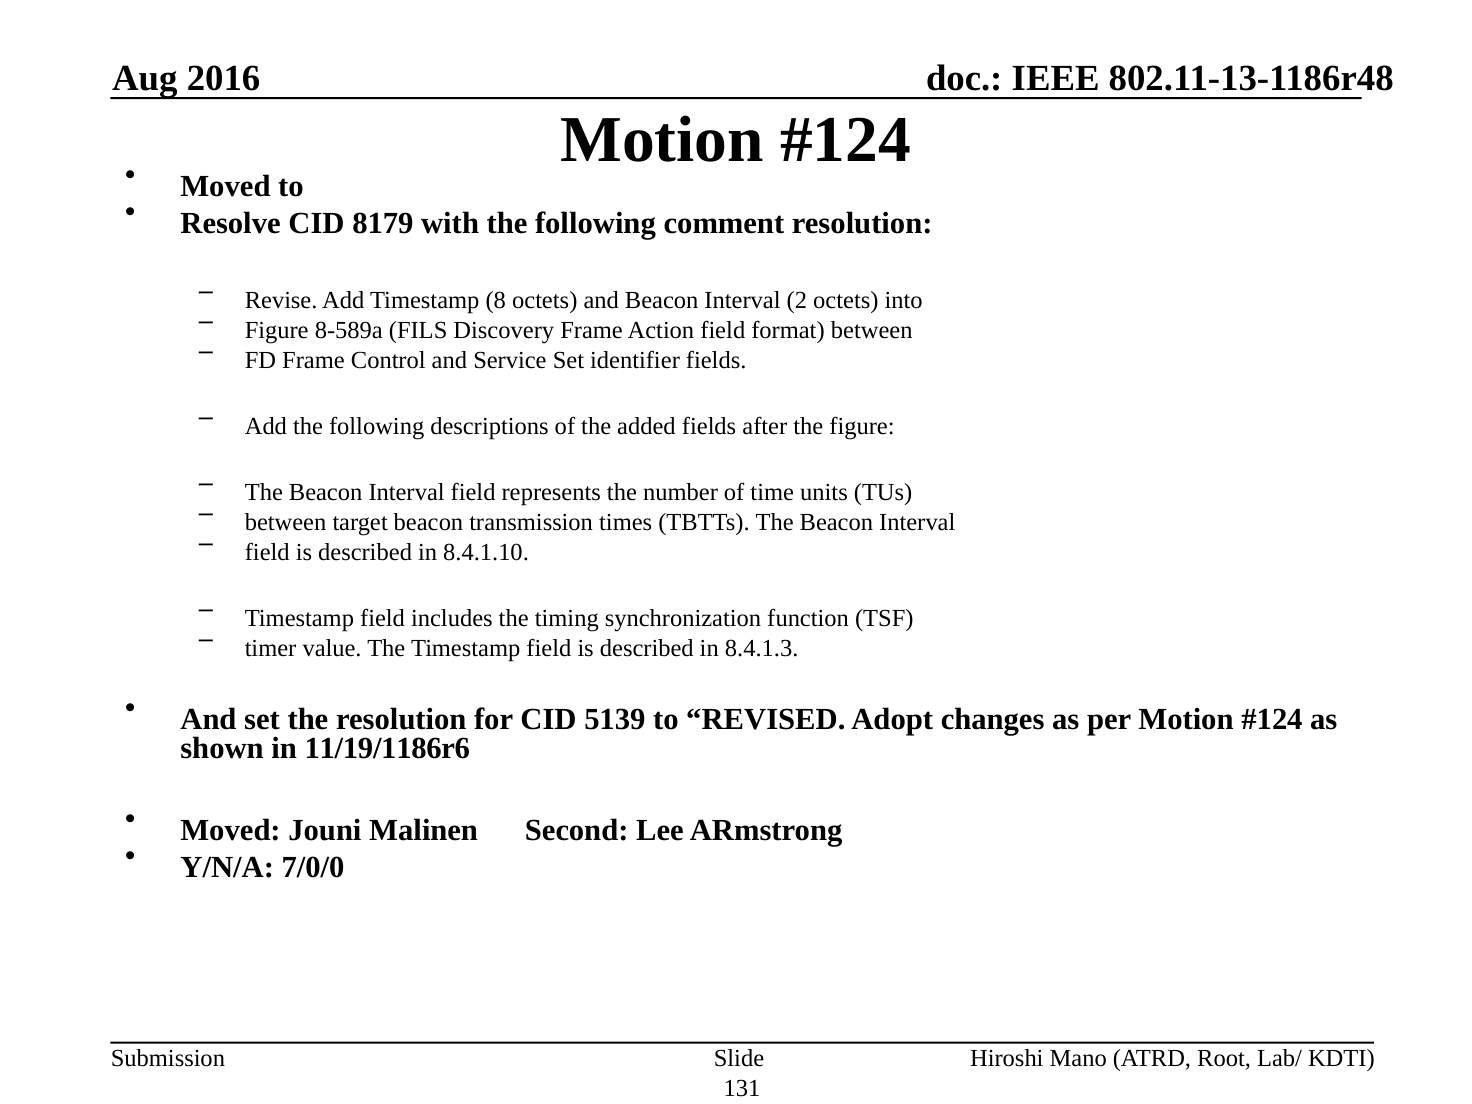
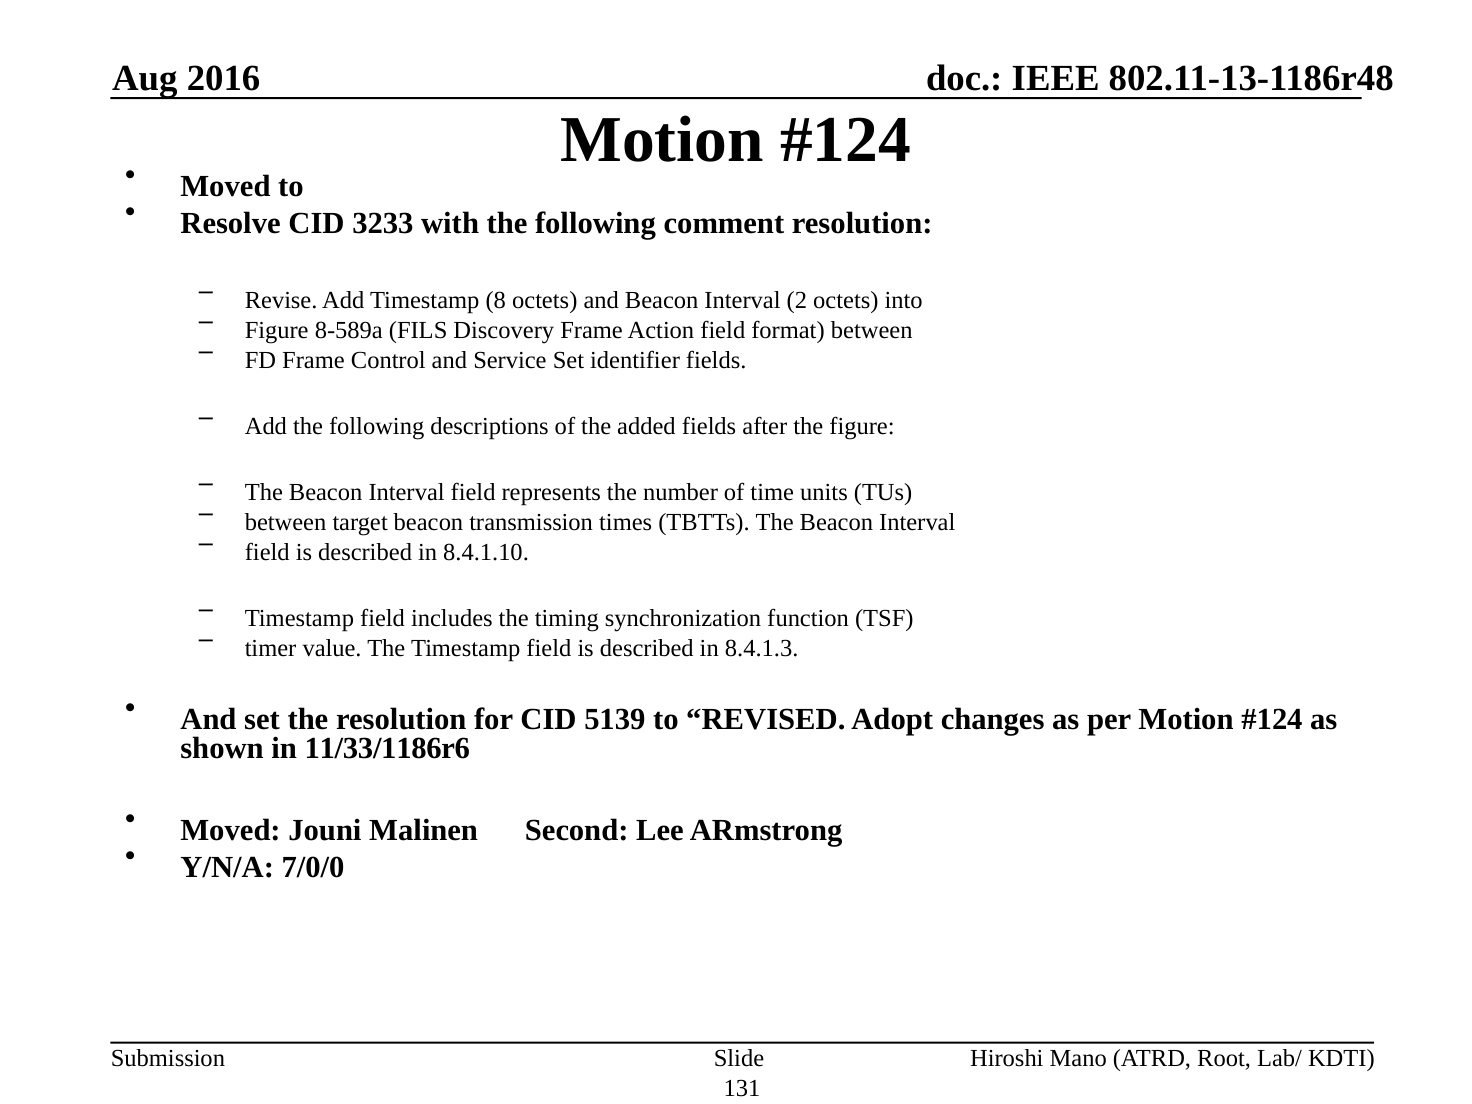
8179: 8179 -> 3233 (383, 223)
11/19/1186r6: 11/19/1186r6 -> 11/33/1186r6 (387, 749)
